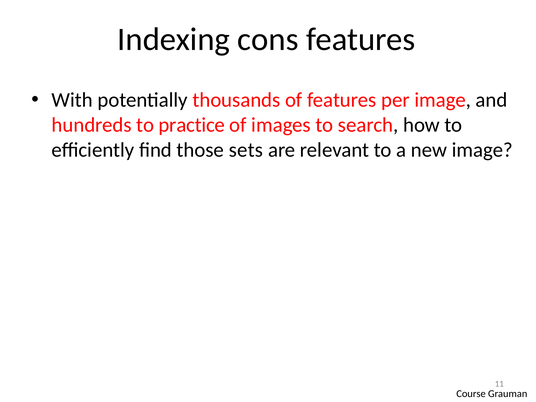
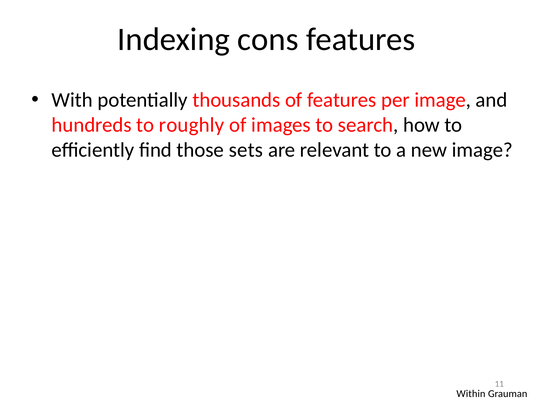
practice: practice -> roughly (192, 125)
Course: Course -> Within (471, 394)
